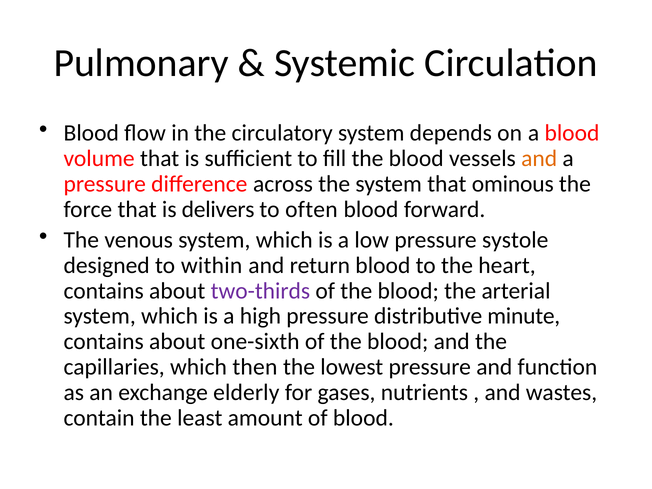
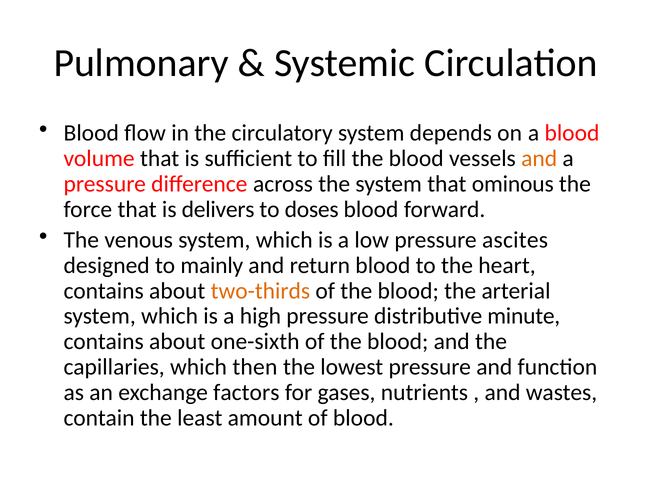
often: often -> doses (312, 209)
systole: systole -> ascites (515, 240)
within: within -> mainly (212, 265)
two-thirds colour: purple -> orange (260, 291)
elderly: elderly -> factors (246, 392)
